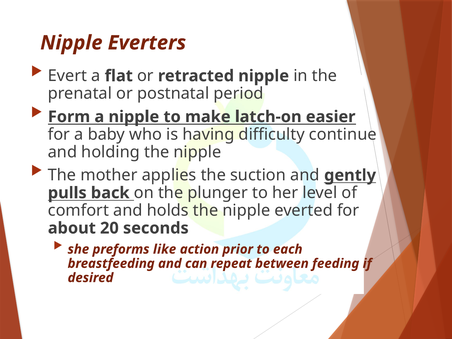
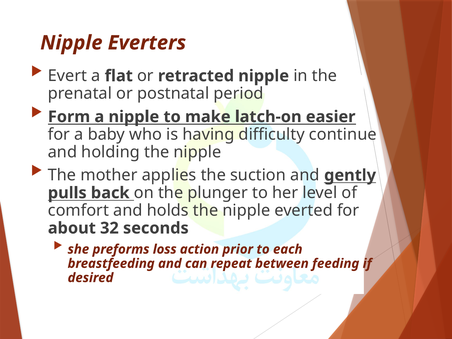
20: 20 -> 32 (109, 228)
like: like -> loss (165, 249)
